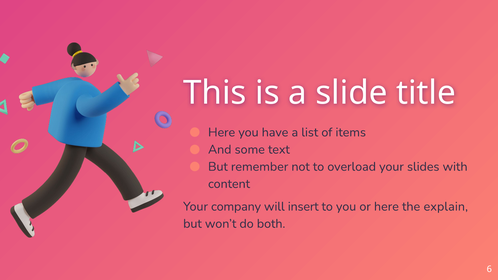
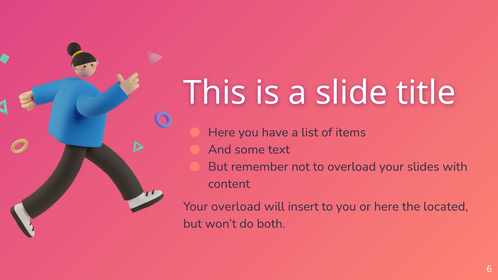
Your company: company -> overload (236, 207)
explain: explain -> located (446, 207)
